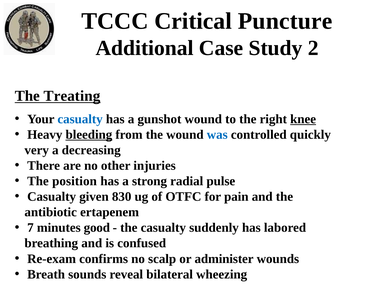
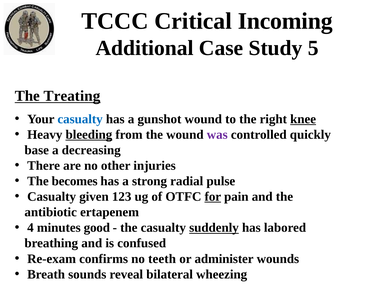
Puncture: Puncture -> Incoming (285, 21)
2: 2 -> 5 (313, 48)
was colour: blue -> purple (217, 135)
very: very -> base (37, 150)
position: position -> becomes (75, 181)
830: 830 -> 123 (122, 197)
for underline: none -> present (213, 197)
7: 7 -> 4 (30, 228)
suddenly underline: none -> present (214, 228)
scalp: scalp -> teeth (162, 259)
